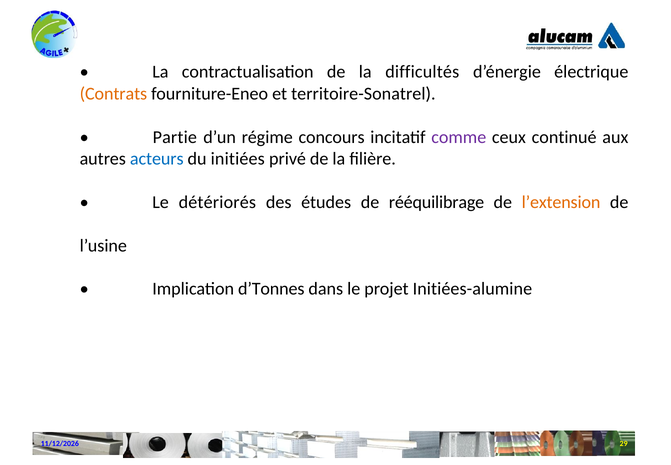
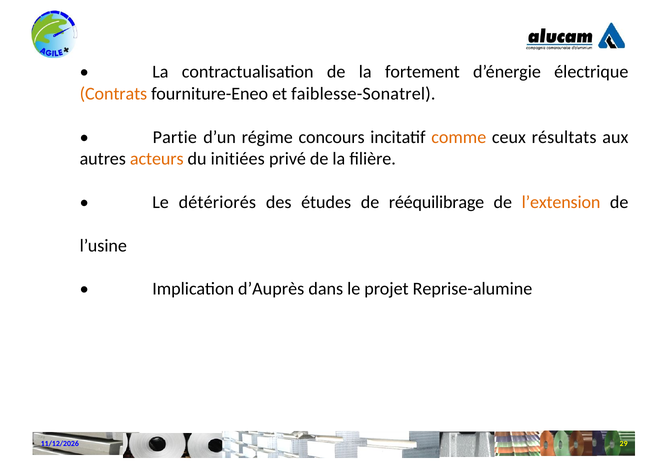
difficultés: difficultés -> fortement (422, 72)
territoire-Sonatrel: territoire-Sonatrel -> faiblesse-Sonatrel (363, 94)
comme colour: purple -> orange (459, 137)
continué: continué -> résultats (564, 137)
acteurs colour: blue -> orange (157, 159)
d’Tonnes: d’Tonnes -> d’Auprès (271, 289)
Initiées-alumine: Initiées-alumine -> Reprise-alumine (472, 289)
